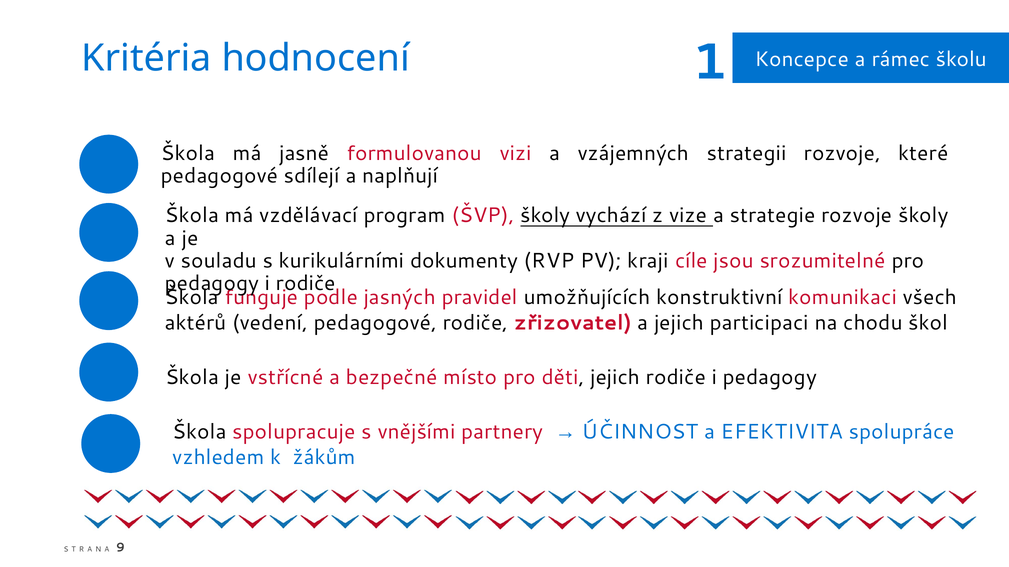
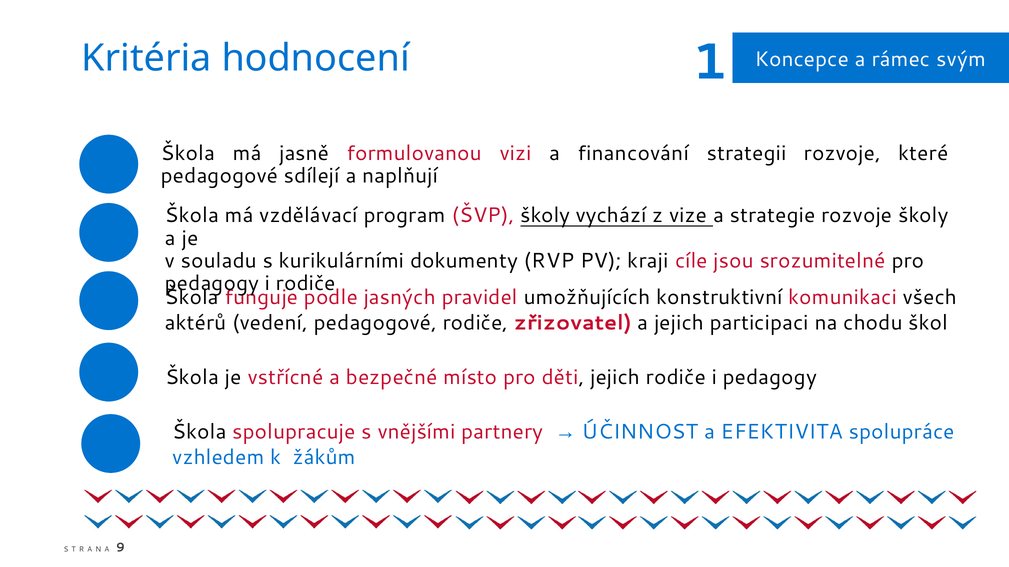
školu: školu -> svým (961, 59)
vzájemných: vzájemných -> financování (633, 153)
